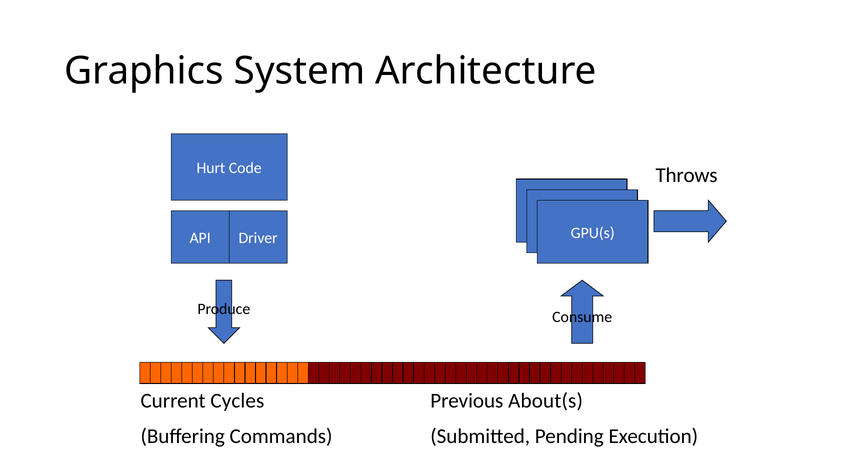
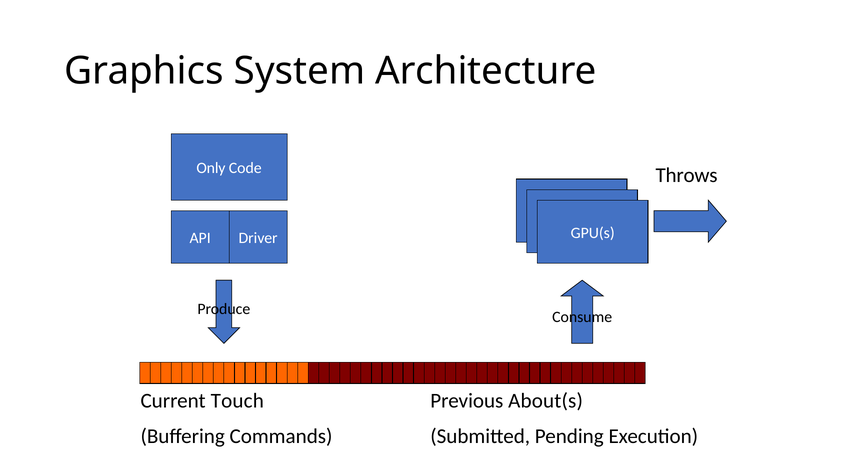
Hurt: Hurt -> Only (211, 168)
Cycles: Cycles -> Touch (237, 401)
